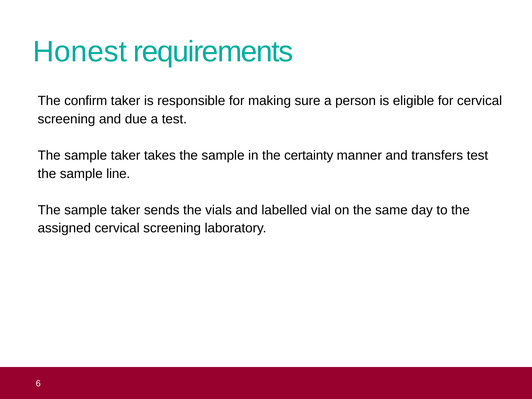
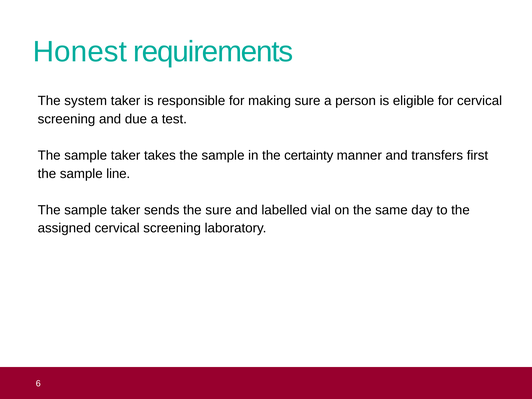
confirm: confirm -> system (86, 101)
transfers test: test -> first (477, 155)
the vials: vials -> sure (219, 210)
